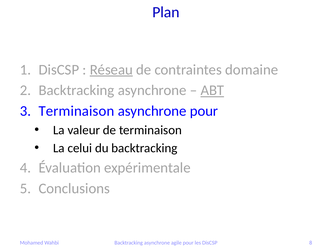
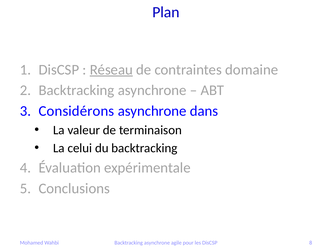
ABT underline: present -> none (212, 90)
Terminaison: Terminaison -> Considérons (76, 111)
asynchrone pour: pour -> dans (204, 111)
